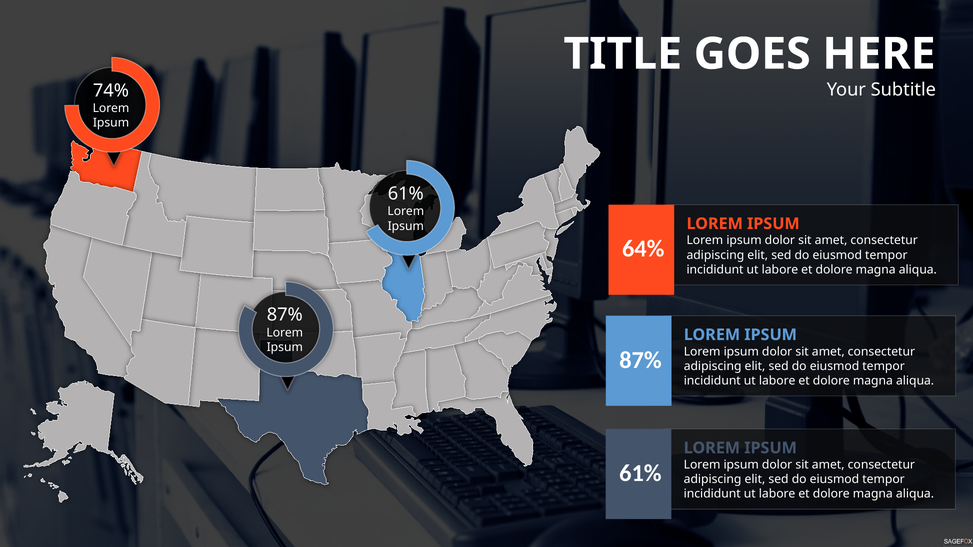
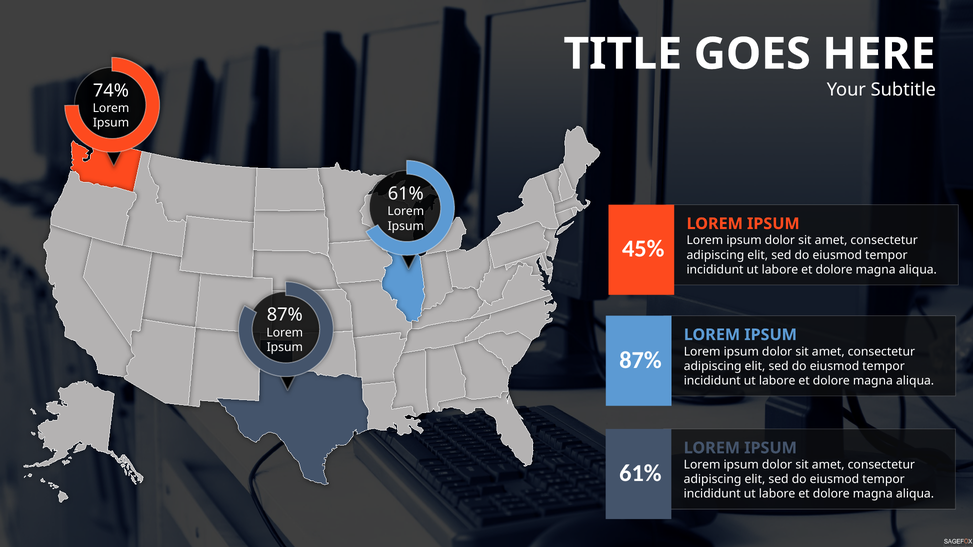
64%: 64% -> 45% (643, 249)
